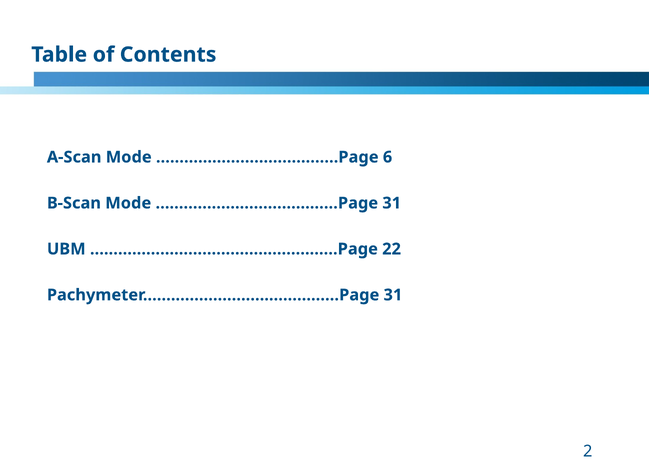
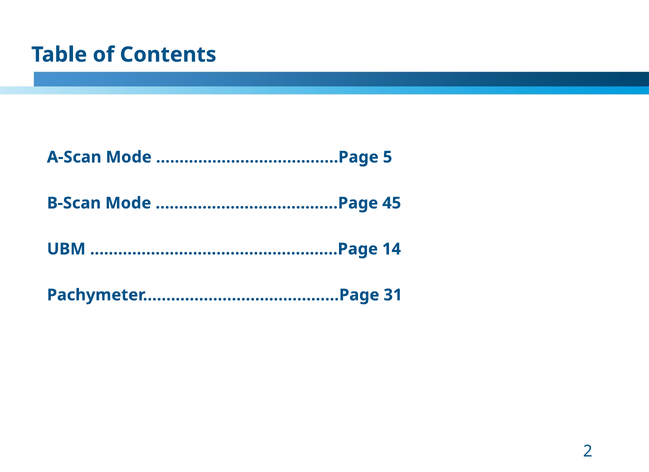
6: 6 -> 5 (388, 157)
…………………………………Page 31: 31 -> 45 (392, 203)
22: 22 -> 14 (392, 249)
